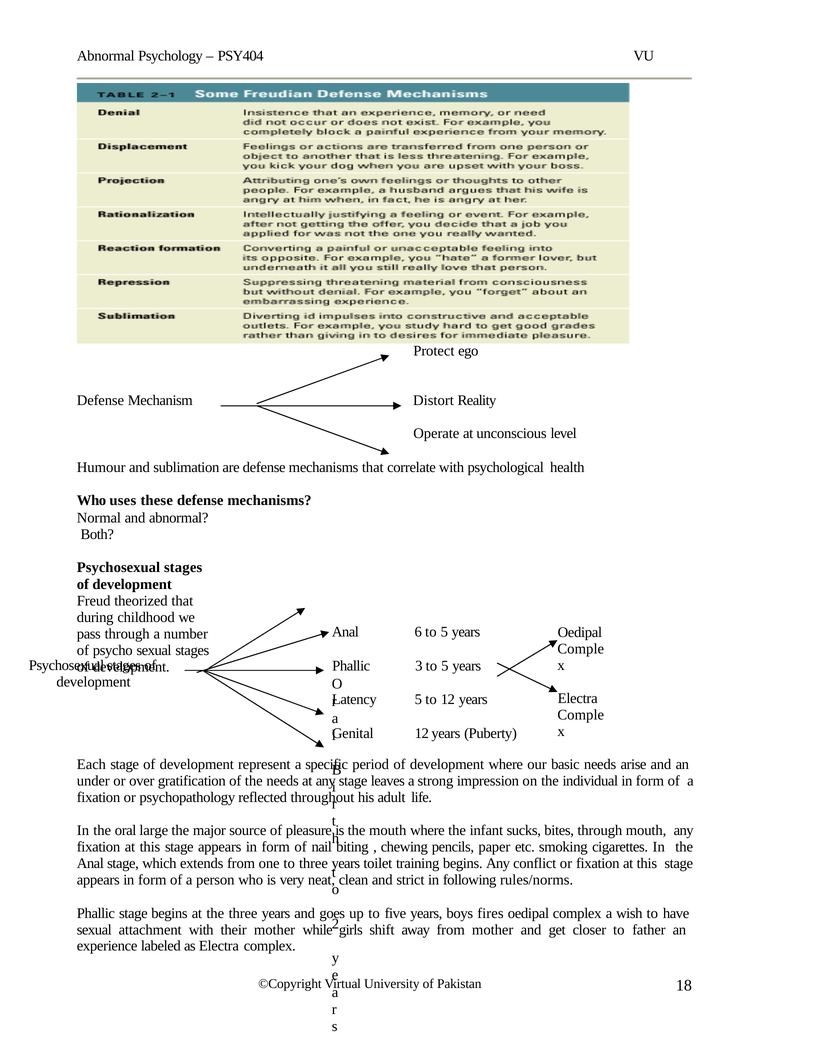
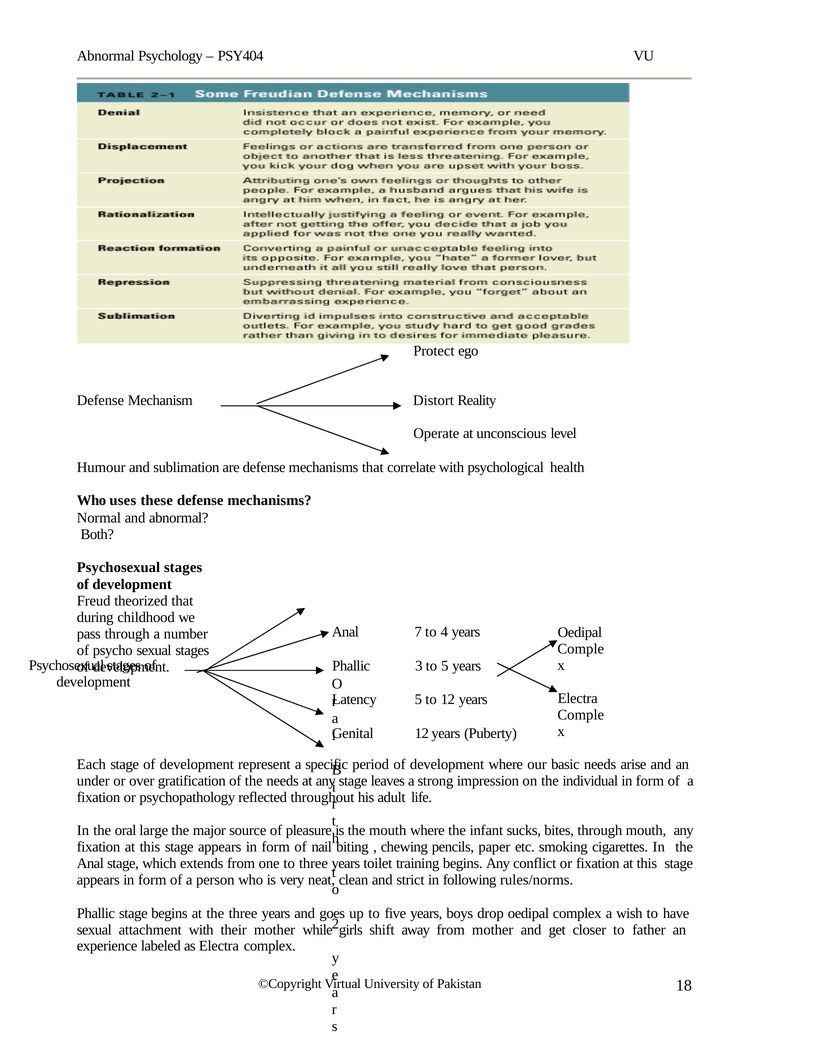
6: 6 -> 7 (418, 631)
5: 5 -> 4 (444, 631)
fires: fires -> drop (491, 913)
